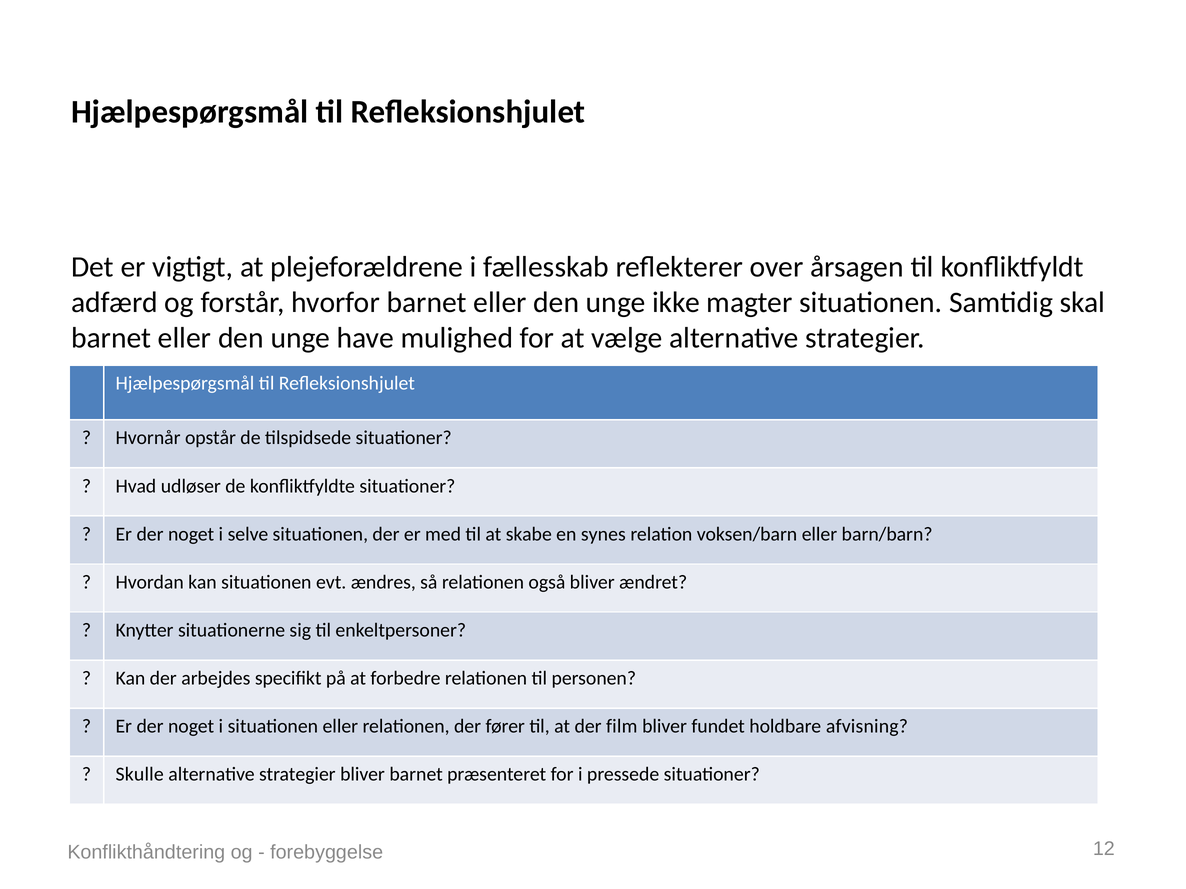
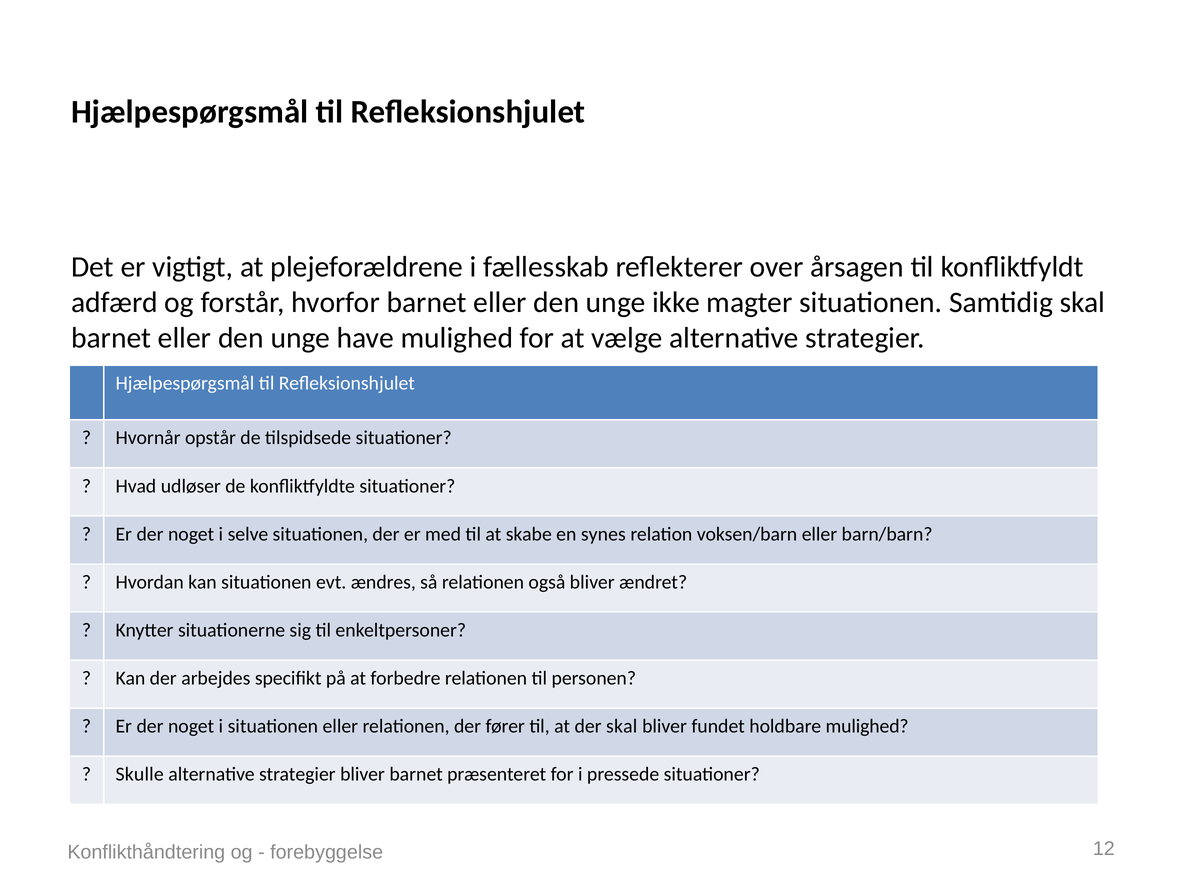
der film: film -> skal (622, 727)
holdbare afvisning: afvisning -> mulighed (867, 727)
